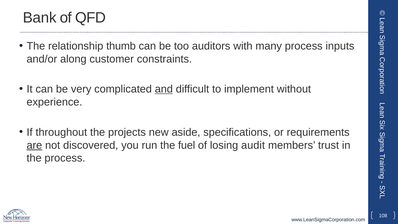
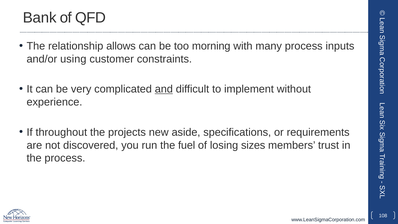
thumb: thumb -> allows (121, 46)
auditors: auditors -> morning (211, 46)
along: along -> using (73, 59)
are underline: present -> none (34, 145)
audit: audit -> sizes (253, 145)
